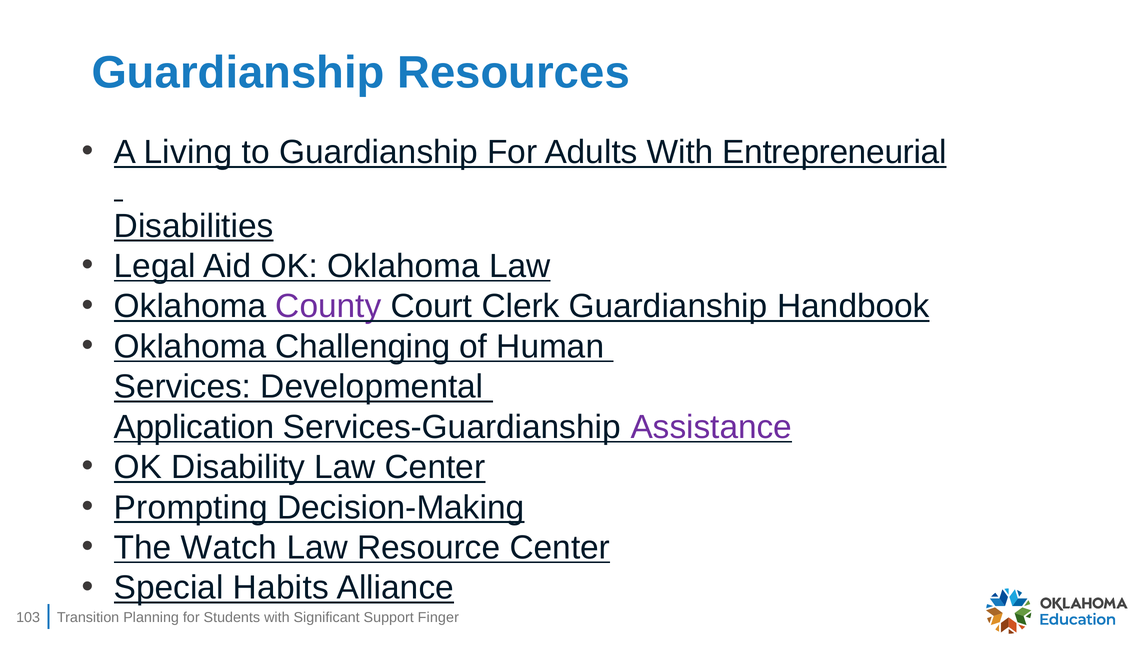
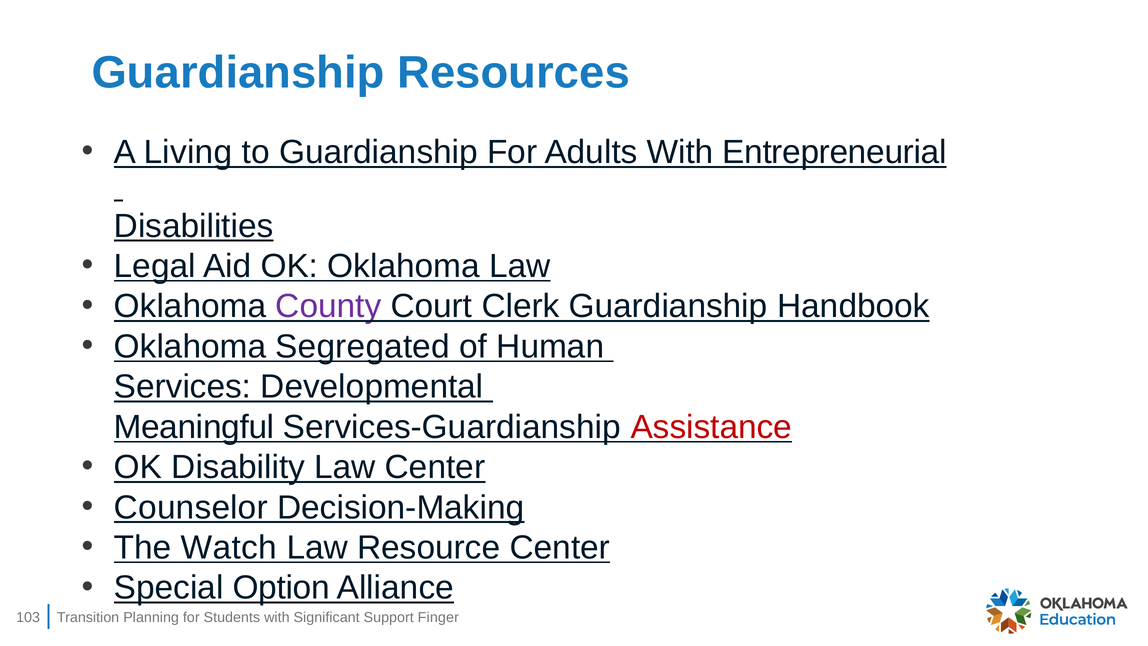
Challenging: Challenging -> Segregated (363, 346)
Application: Application -> Meaningful (194, 427)
Assistance colour: purple -> red (711, 427)
Prompting: Prompting -> Counselor (191, 507)
Habits: Habits -> Option (281, 588)
